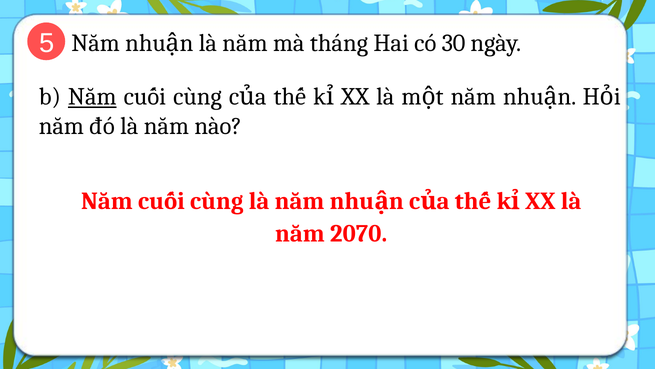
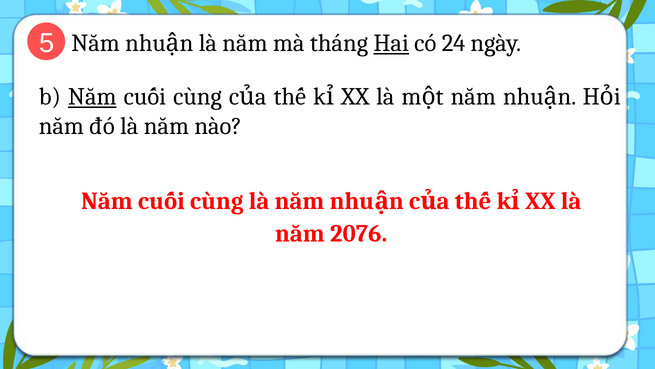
Hai underline: none -> present (391, 43)
30: 30 -> 24 (454, 43)
2070: 2070 -> 2076 (359, 233)
